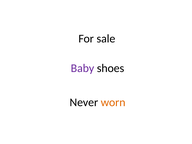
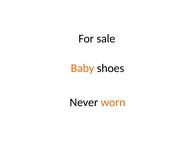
Baby colour: purple -> orange (83, 68)
